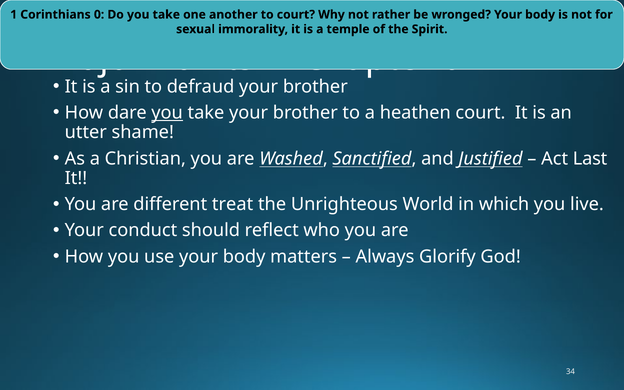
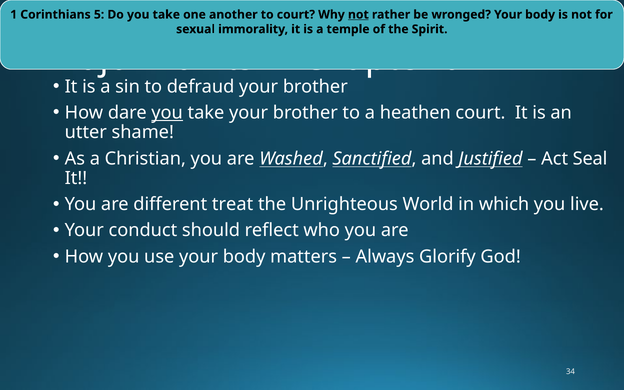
0: 0 -> 5 (99, 15)
not underline: none -> present (358, 15)
Last: Last -> Seal (590, 158)
